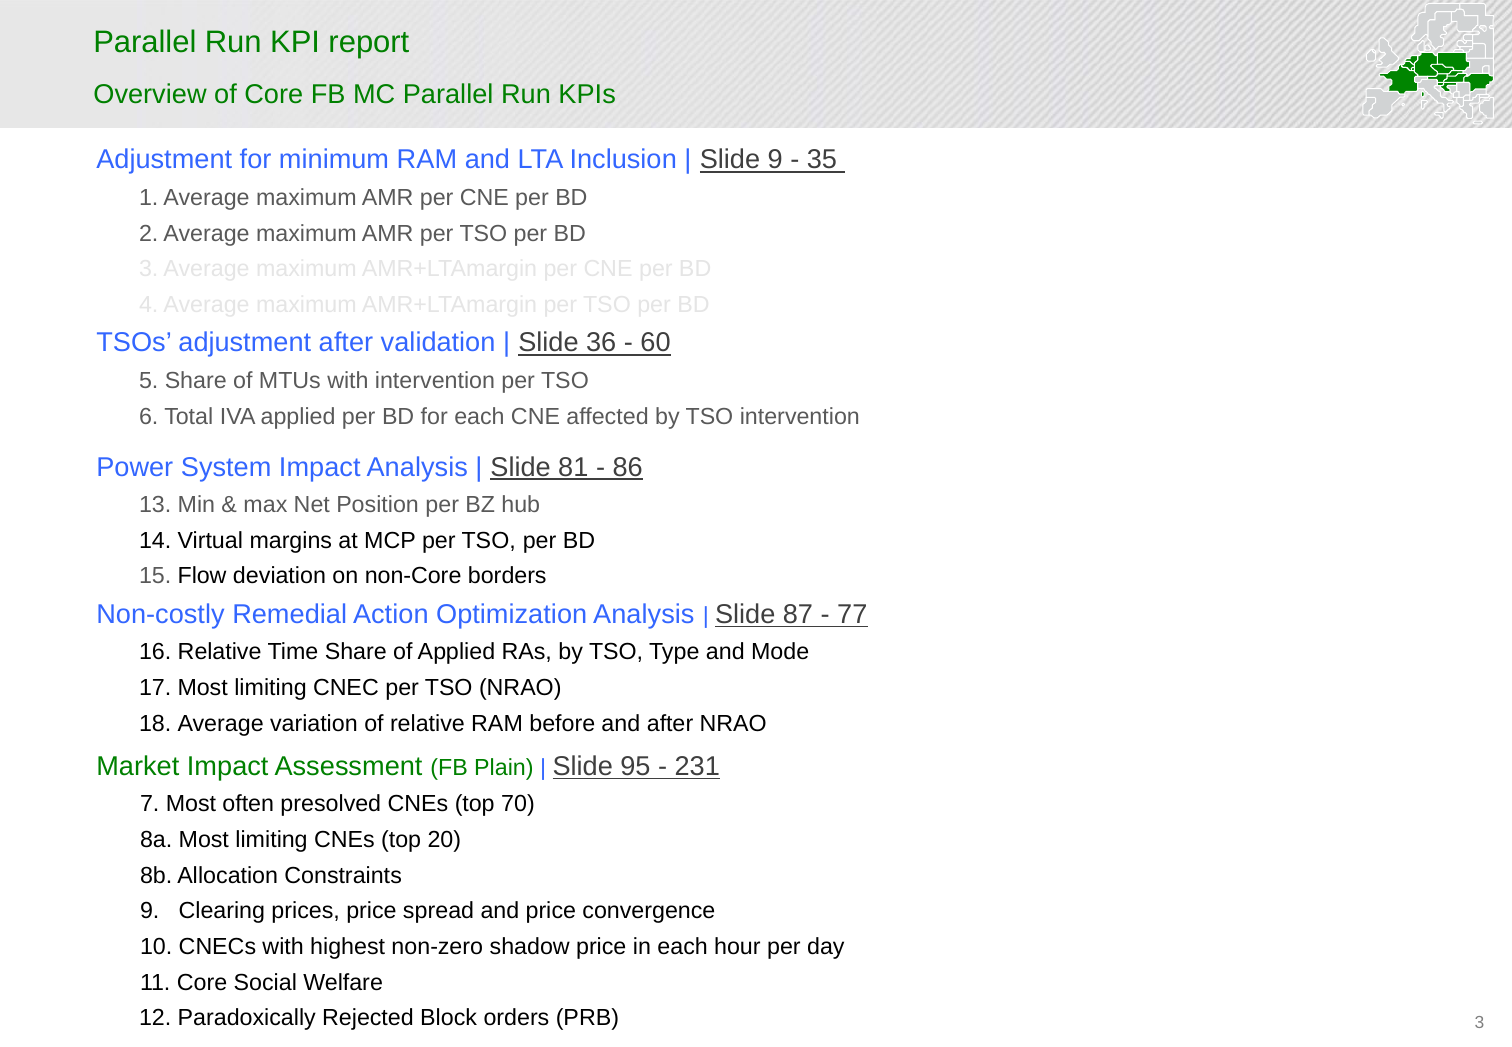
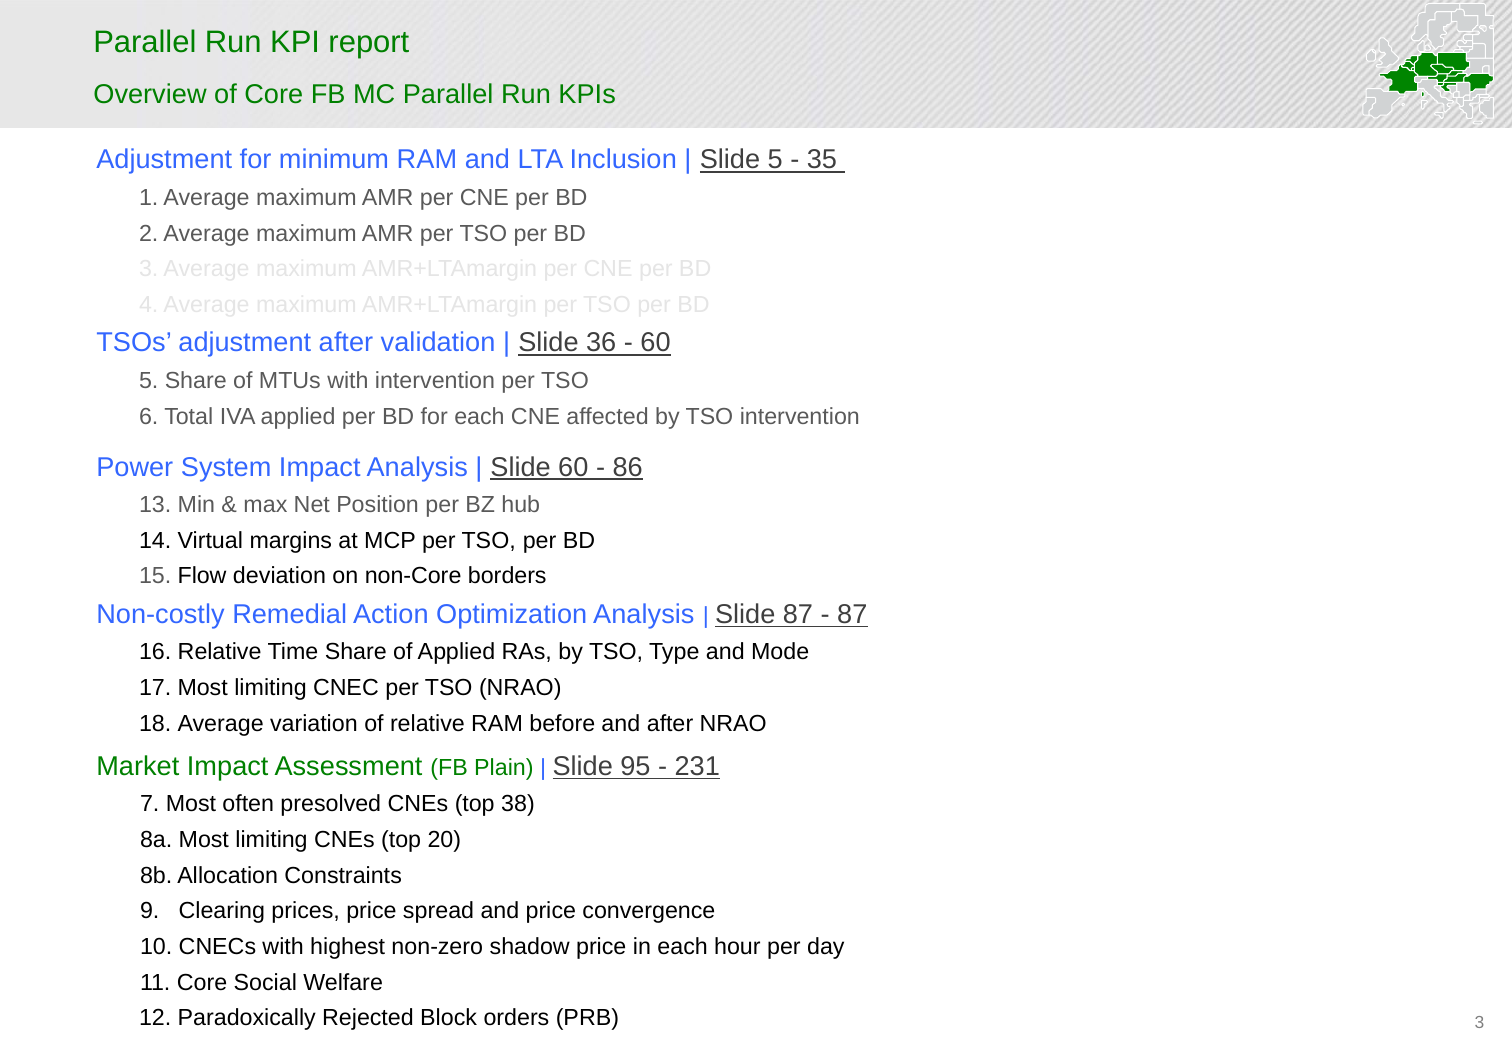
Slide 9: 9 -> 5 (775, 160)
Slide 81: 81 -> 60 (573, 467)
77: 77 -> 87 (852, 614)
70: 70 -> 38 (518, 804)
